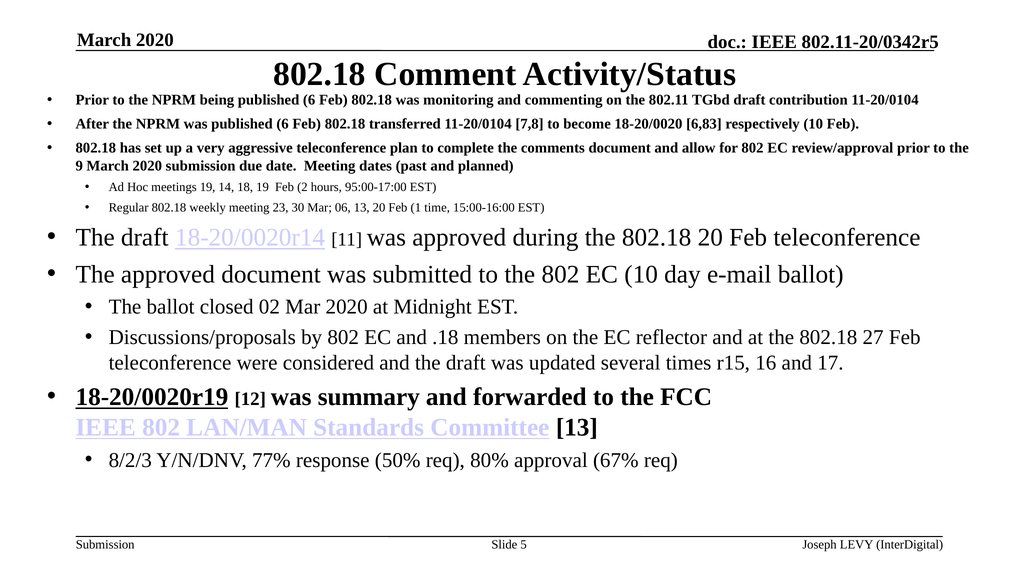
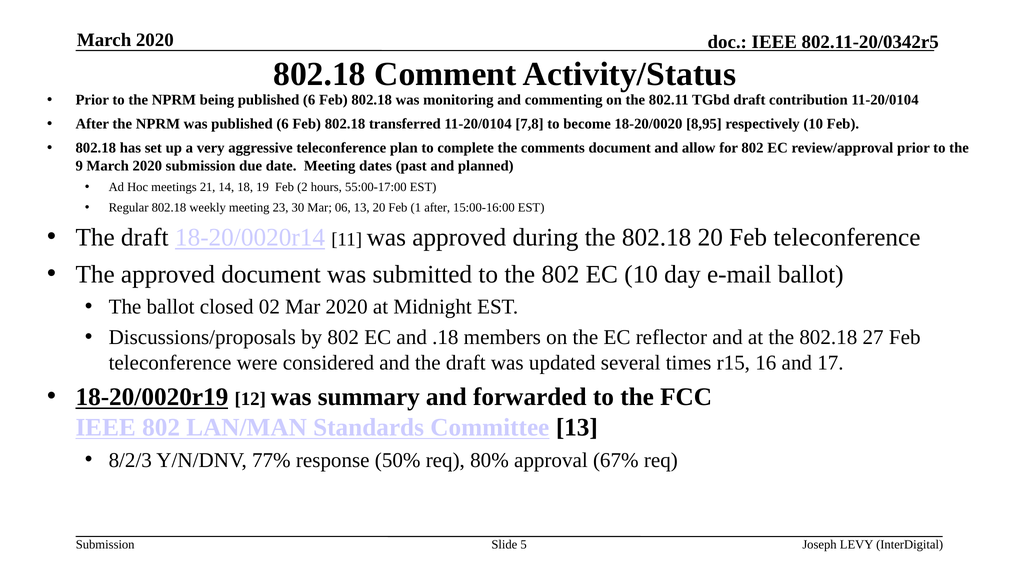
6,83: 6,83 -> 8,95 (704, 124)
meetings 19: 19 -> 21 (208, 187)
95:00-17:00: 95:00-17:00 -> 55:00-17:00 (376, 187)
1 time: time -> after (437, 208)
